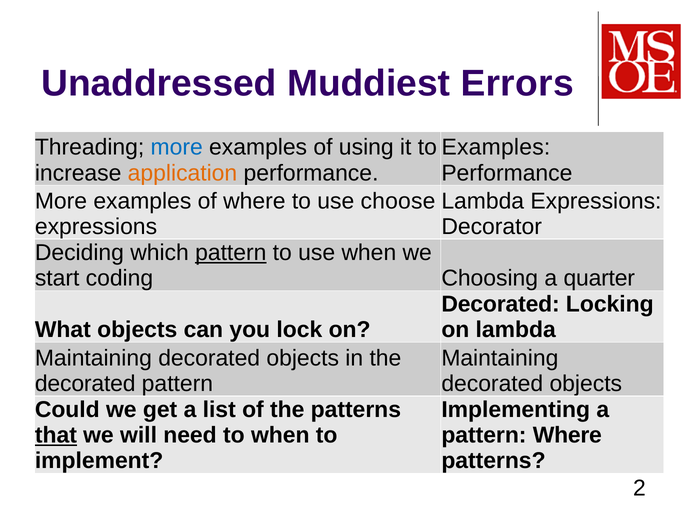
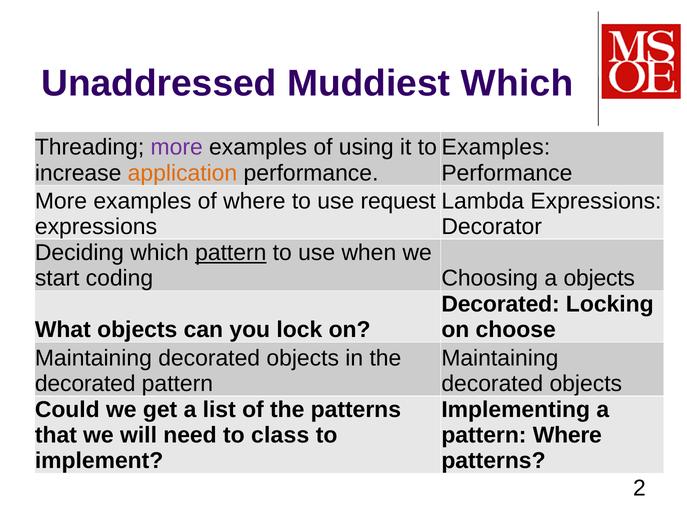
Muddiest Errors: Errors -> Which (517, 83)
more colour: blue -> purple (177, 148)
choose: choose -> request (398, 201)
a quarter: quarter -> objects (599, 278)
on lambda: lambda -> choose (516, 330)
that underline: present -> none (56, 436)
to when: when -> class (280, 436)
